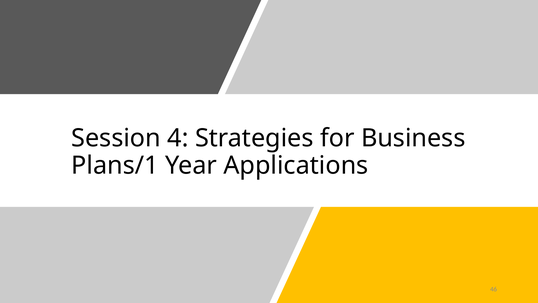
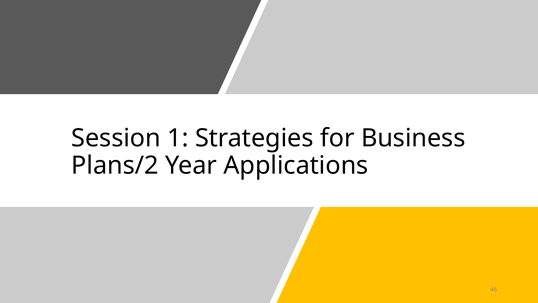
4: 4 -> 1 (178, 138)
Plans/1: Plans/1 -> Plans/2 (115, 165)
